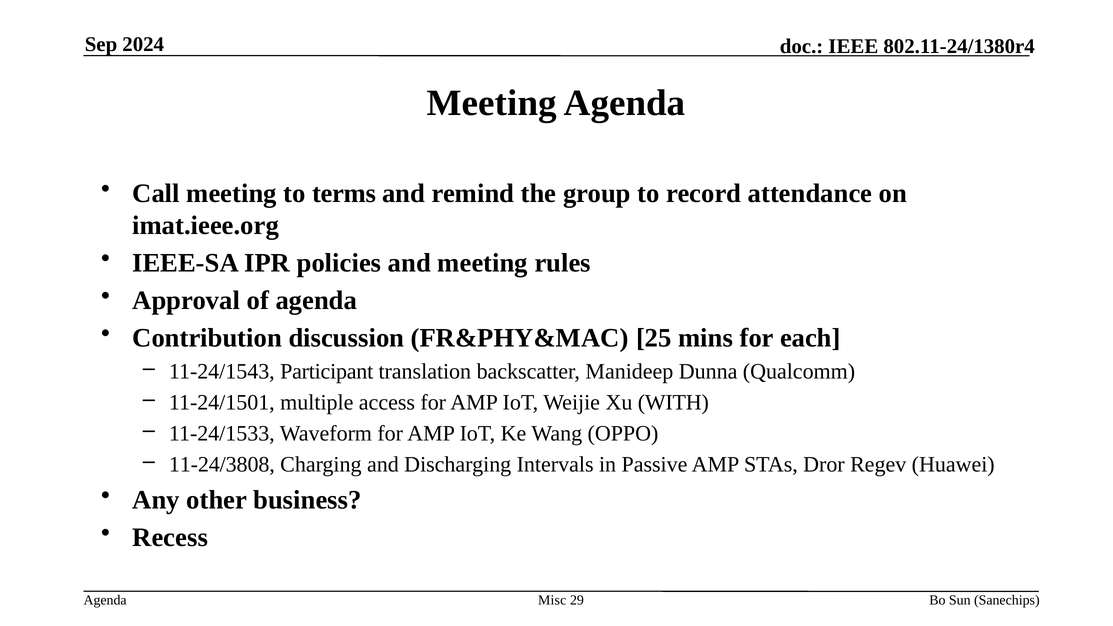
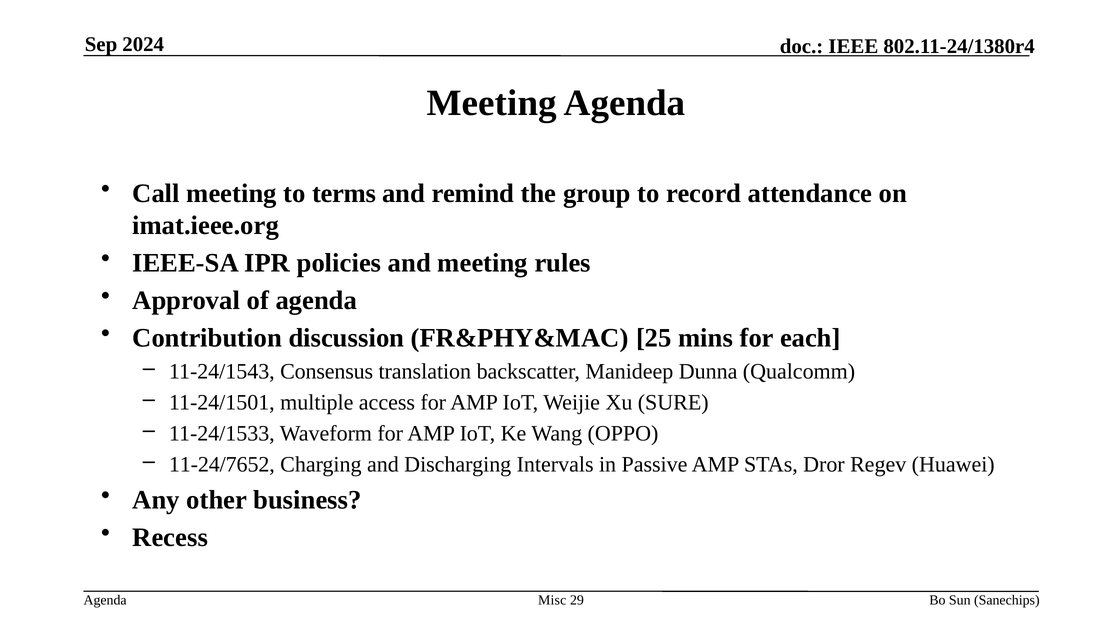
Participant: Participant -> Consensus (327, 372)
WITH: WITH -> SURE (673, 403)
11-24/3808: 11-24/3808 -> 11-24/7652 (222, 465)
